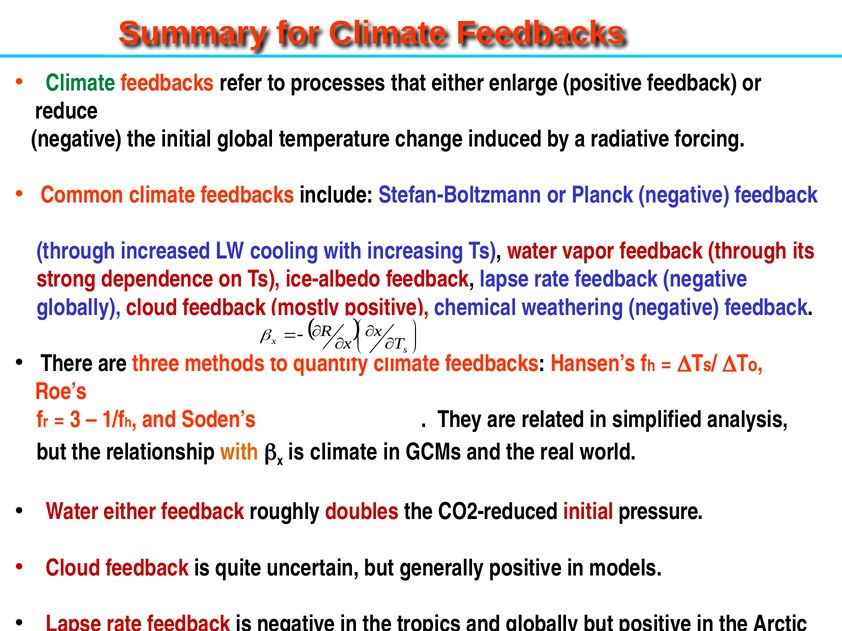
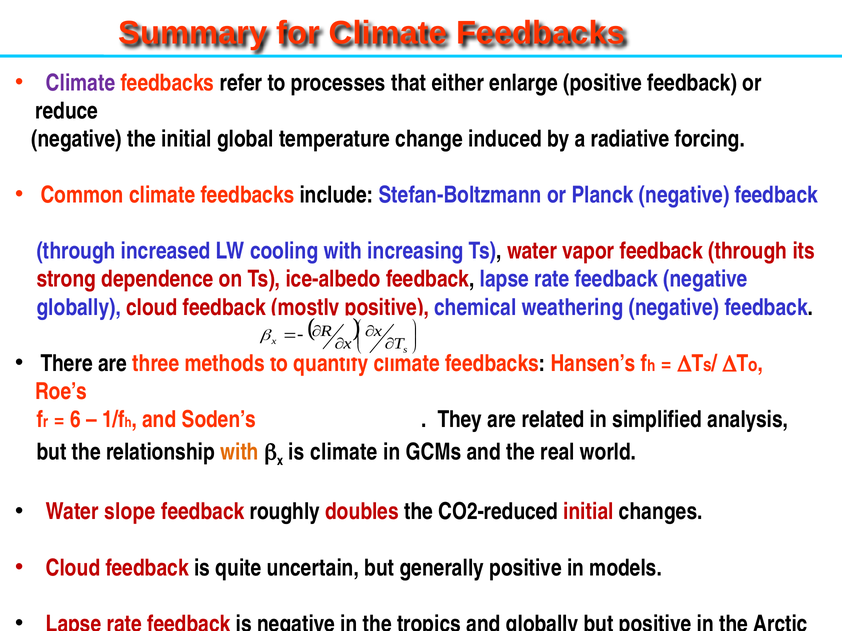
Climate colour: green -> purple (81, 83)
3: 3 -> 6 (75, 420)
Water either: either -> slope (130, 512)
pressure: pressure -> changes (661, 512)
